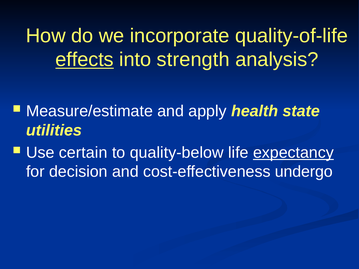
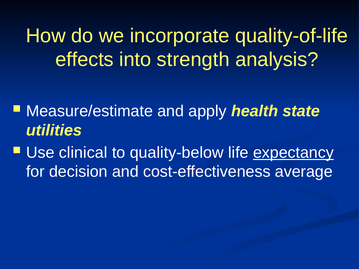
effects underline: present -> none (85, 60)
certain: certain -> clinical (83, 153)
undergo: undergo -> average (304, 172)
